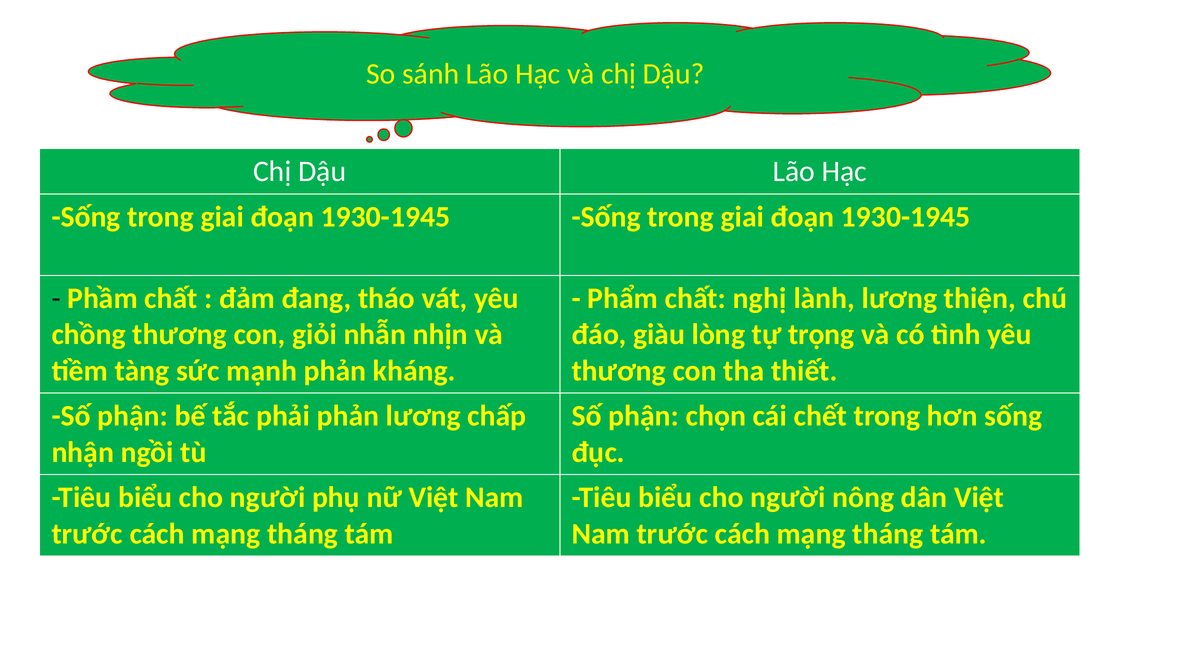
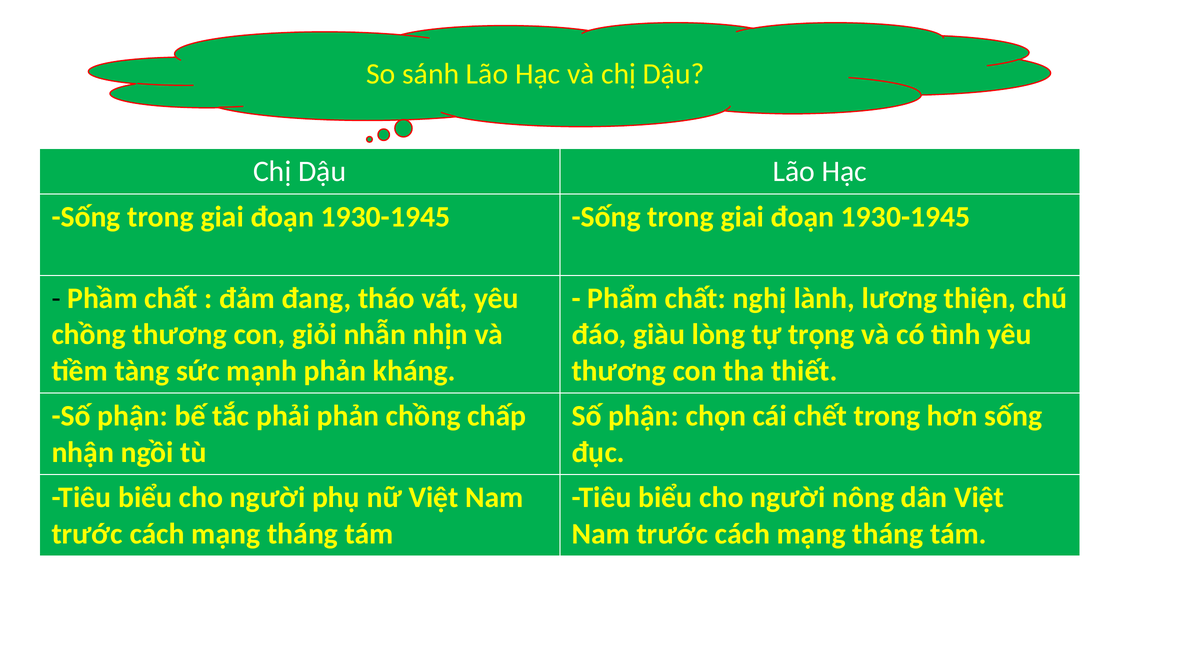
phản lương: lương -> chồng (423, 416)
